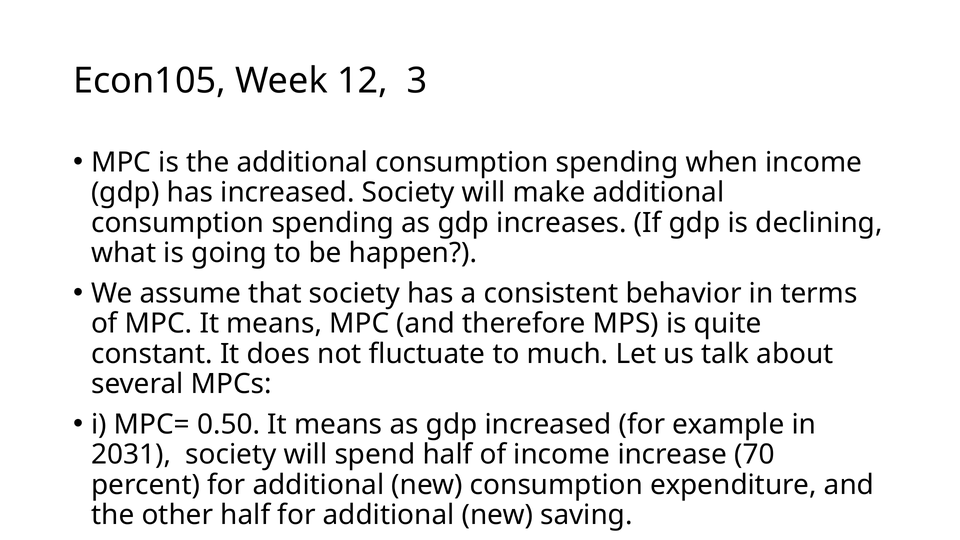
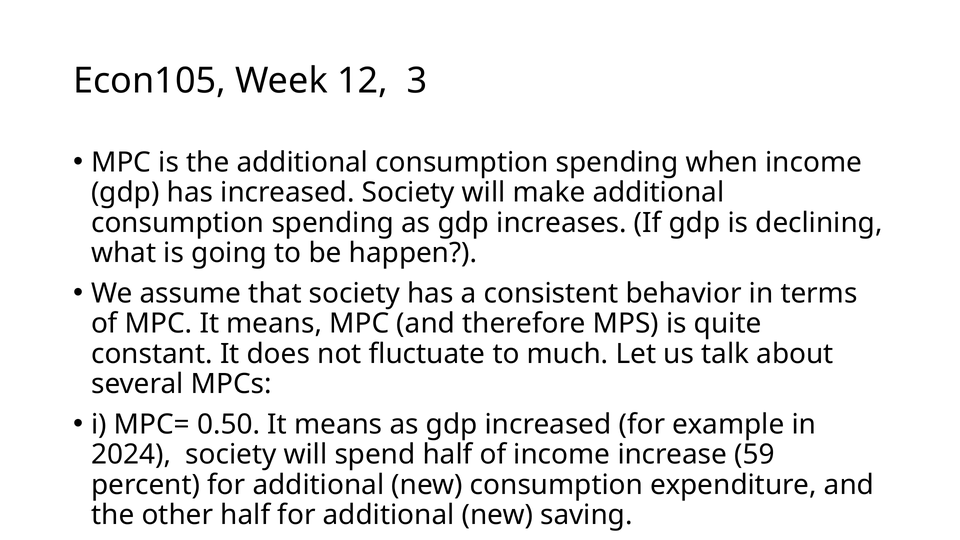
2031: 2031 -> 2024 (131, 455)
70: 70 -> 59 (754, 455)
